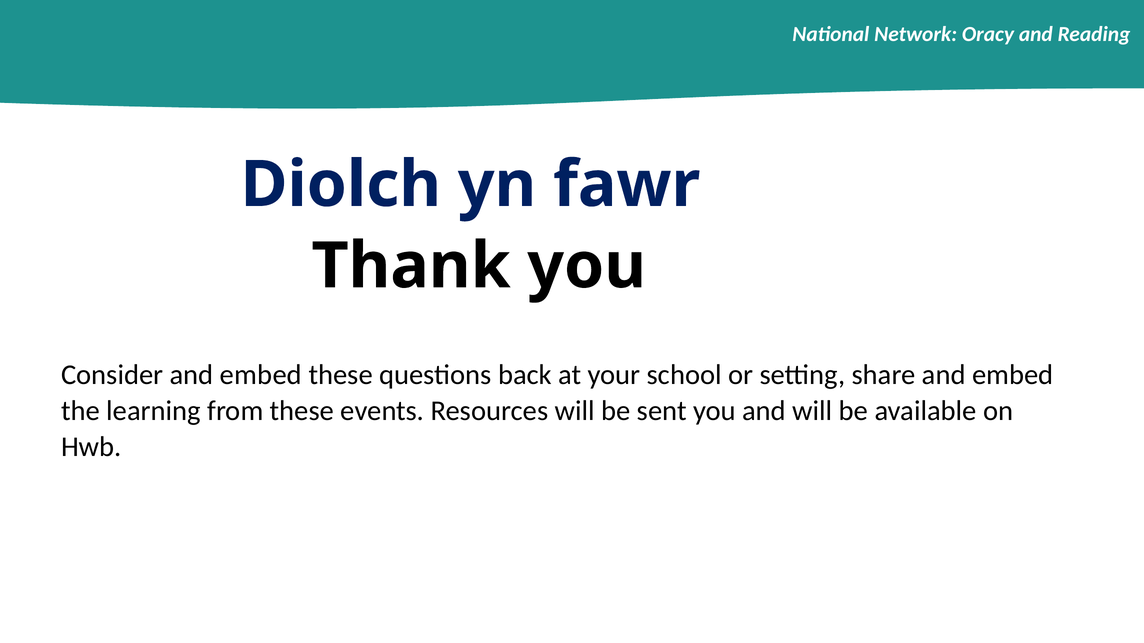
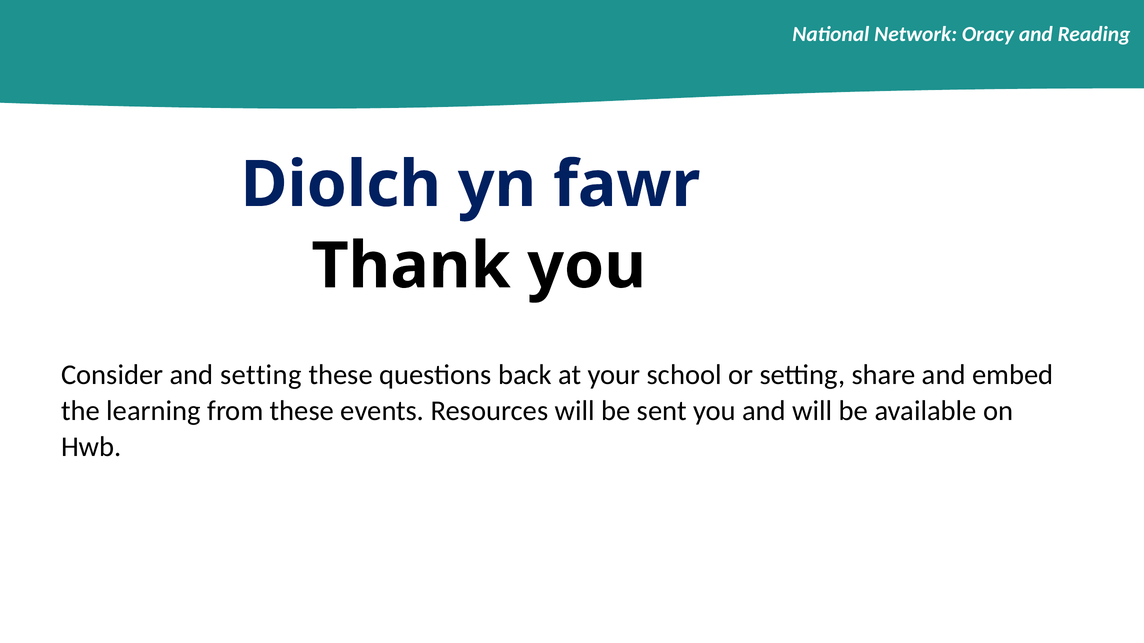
Consider and embed: embed -> setting (261, 375)
